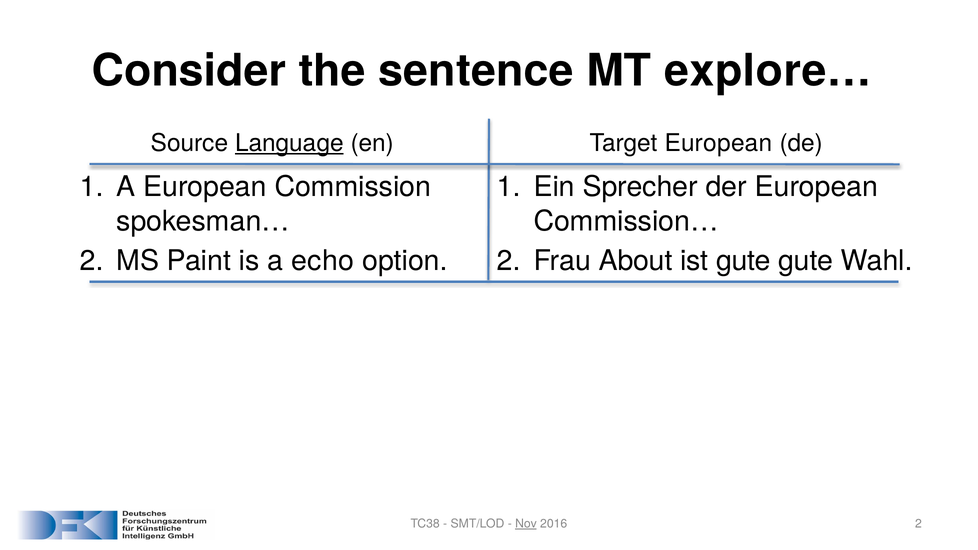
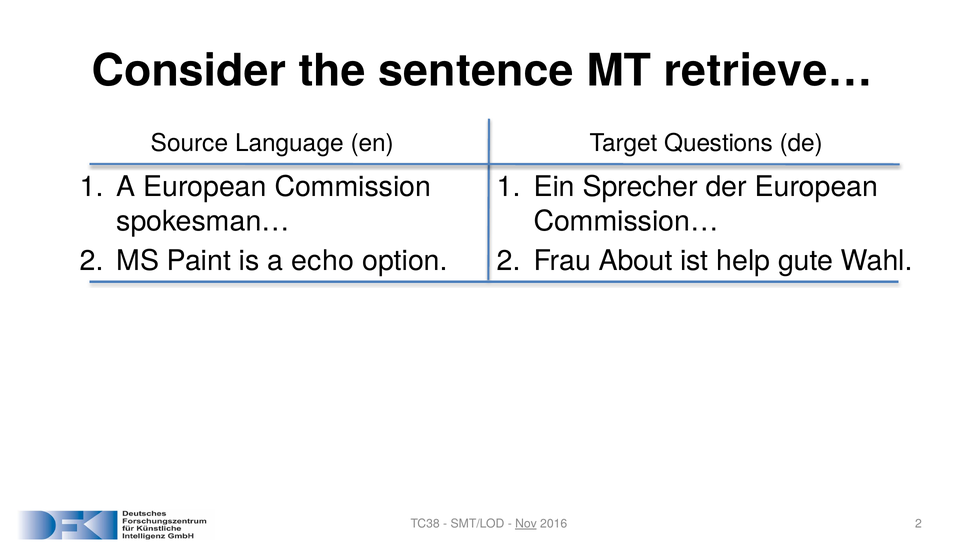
explore…: explore… -> retrieve… (768, 71)
Language underline: present -> none (289, 143)
Target European: European -> Questions (719, 143)
ist gute: gute -> help (743, 261)
